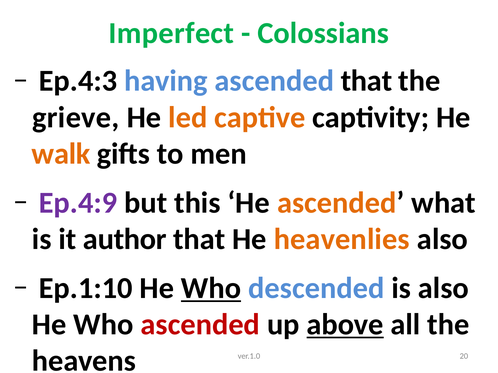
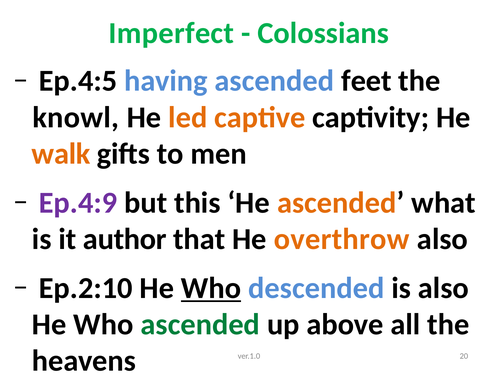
Ep.4:3: Ep.4:3 -> Ep.4:5 (78, 81)
ascended that: that -> feet (366, 81)
grieve: grieve -> knowl (76, 117)
heavenlies: heavenlies -> overthrow (342, 239)
Ep.1:10: Ep.1:10 -> Ep.2:10 (86, 288)
ascended colour: red -> green (200, 325)
above underline: present -> none (345, 325)
